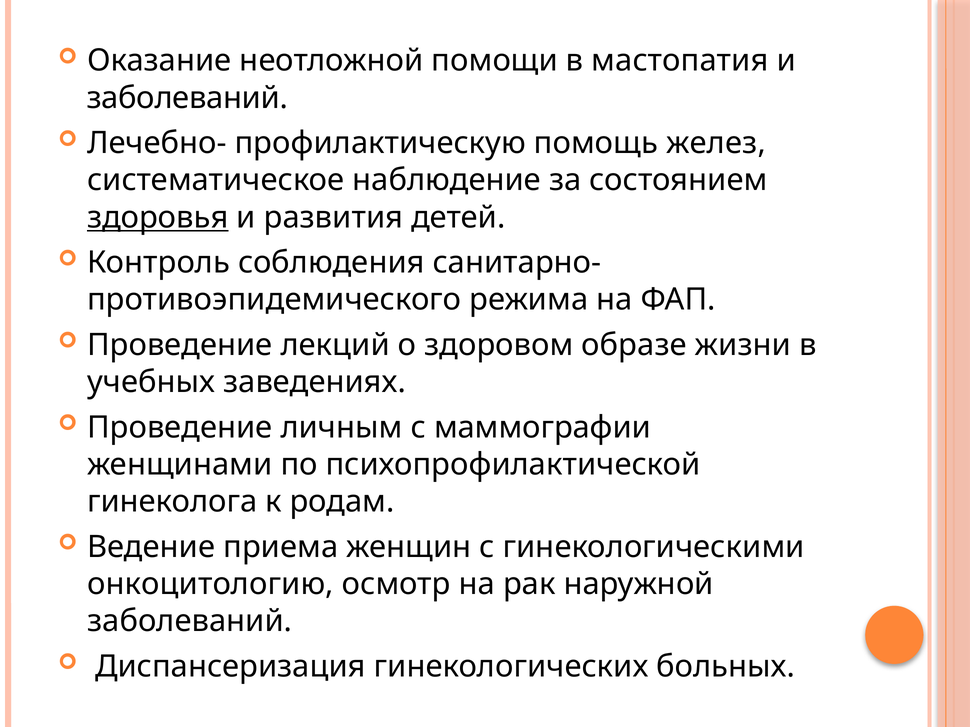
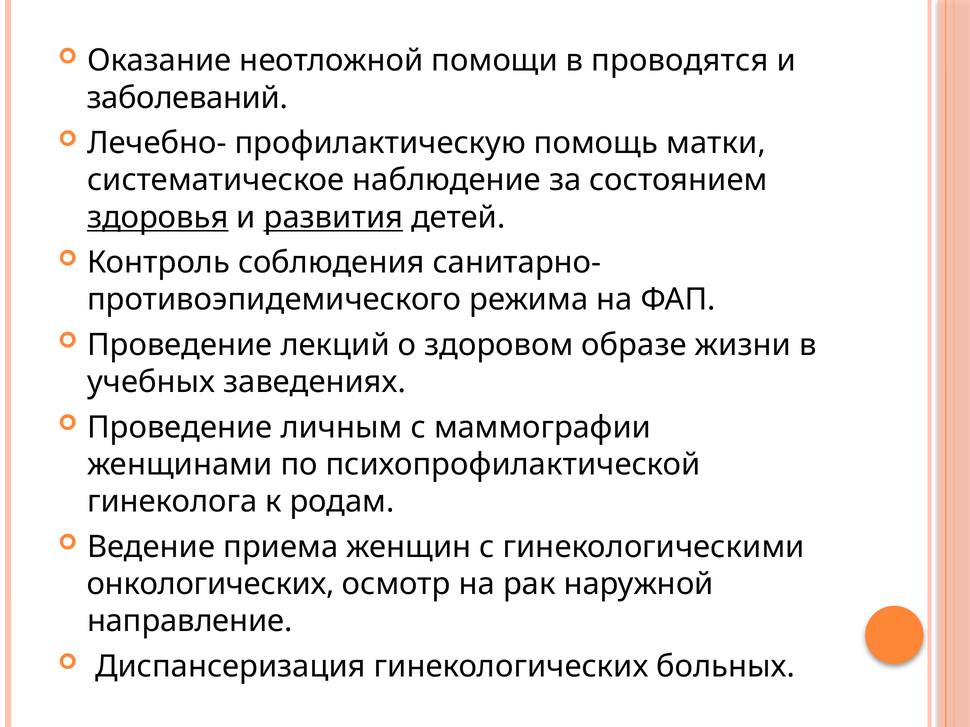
мастопатия: мастопатия -> проводятся (680, 61)
желез: желез -> матки (716, 143)
развития underline: none -> present (333, 218)
онкоцитологию: онкоцитологию -> онкологических (211, 584)
заболеваний: заболеваний -> направление (190, 622)
